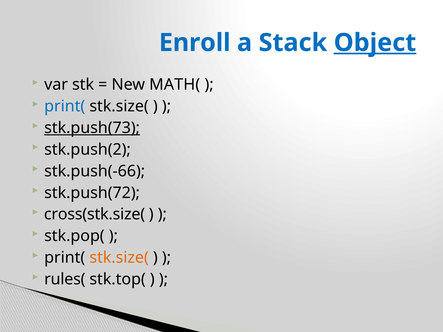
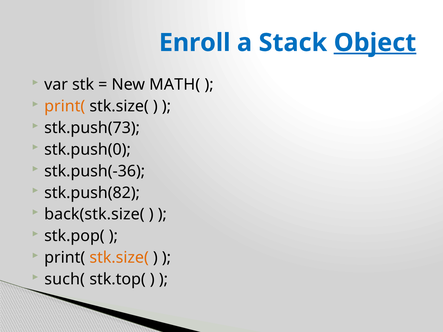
print( colour: blue -> orange (65, 106)
stk.push(73 underline: present -> none (92, 128)
stk.push(2: stk.push(2 -> stk.push(0 (88, 150)
stk.push(-66: stk.push(-66 -> stk.push(-36 (95, 171)
stk.push(72: stk.push(72 -> stk.push(82 (92, 193)
cross(stk.size(: cross(stk.size( -> back(stk.size( (94, 215)
rules(: rules( -> such( (65, 279)
